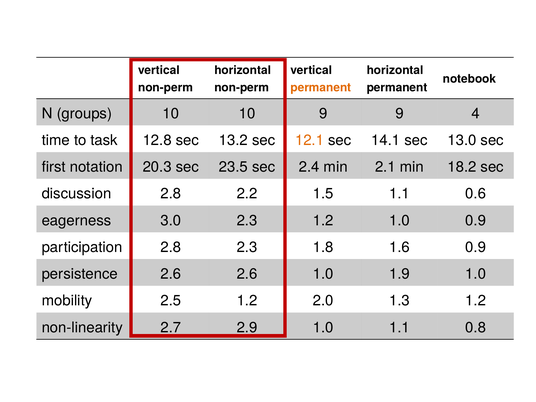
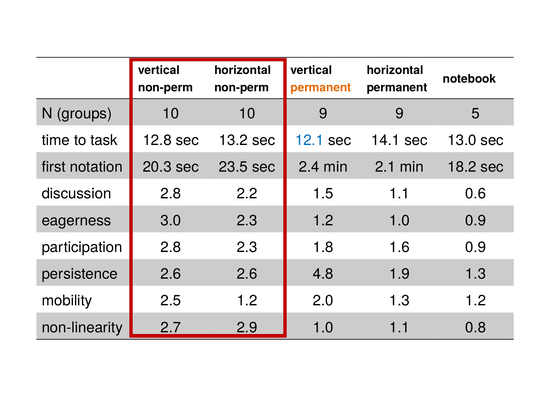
4: 4 -> 5 (476, 114)
12.1 colour: orange -> blue (310, 140)
2.6 1.0: 1.0 -> 4.8 (323, 274)
1.9 1.0: 1.0 -> 1.3 (476, 274)
